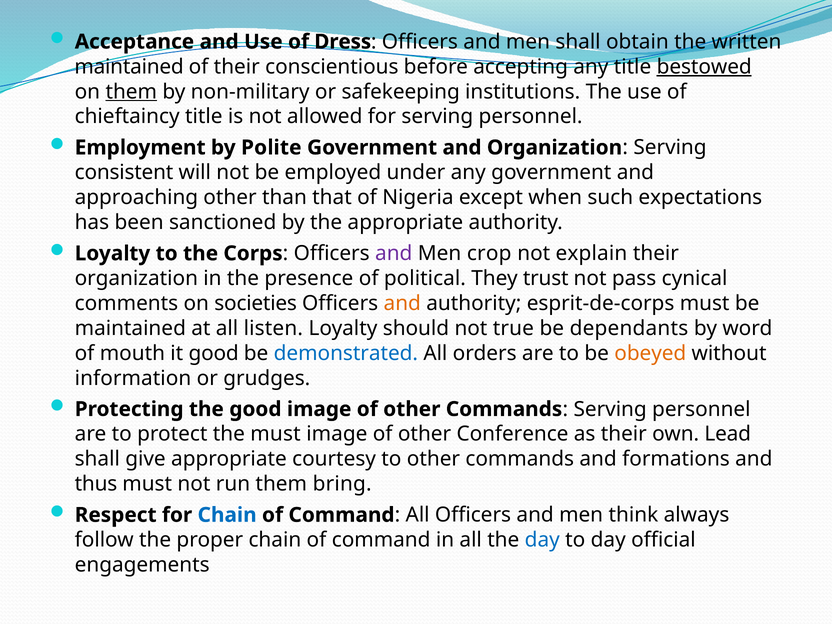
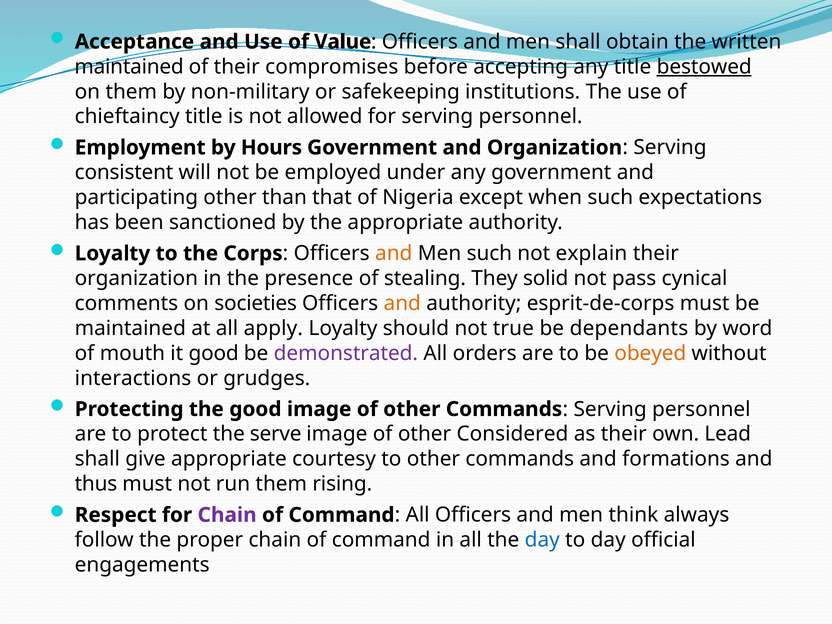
Dress: Dress -> Value (343, 42)
conscientious: conscientious -> compromises (332, 67)
them underline: present -> none (131, 92)
Polite: Polite -> Hours (271, 148)
approaching: approaching -> participating (136, 198)
and colour: purple -> orange (394, 253)
Men crop: crop -> such (489, 253)
political: political -> stealing (425, 278)
trust: trust -> solid (546, 278)
listen: listen -> apply (273, 328)
demonstrated colour: blue -> purple (346, 353)
information: information -> interactions (133, 378)
the must: must -> serve (276, 434)
Conference: Conference -> Considered (512, 434)
bring: bring -> rising (342, 484)
Chain colour: blue -> purple (227, 515)
